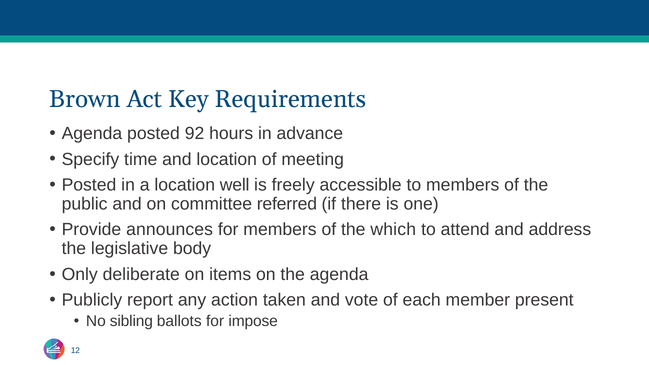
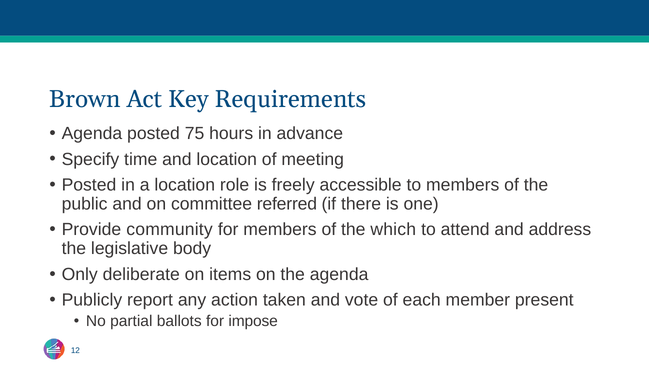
92: 92 -> 75 (195, 134)
well: well -> role (235, 185)
announces: announces -> community (170, 230)
sibling: sibling -> partial (131, 321)
